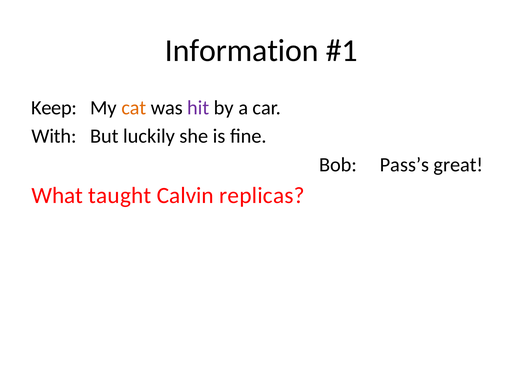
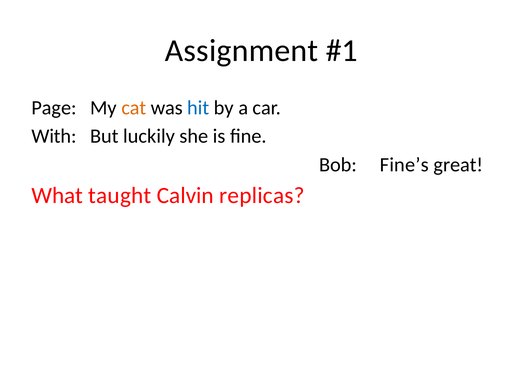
Information: Information -> Assignment (242, 51)
Keep: Keep -> Page (54, 108)
hit colour: purple -> blue (198, 108)
Pass’s: Pass’s -> Fine’s (404, 165)
